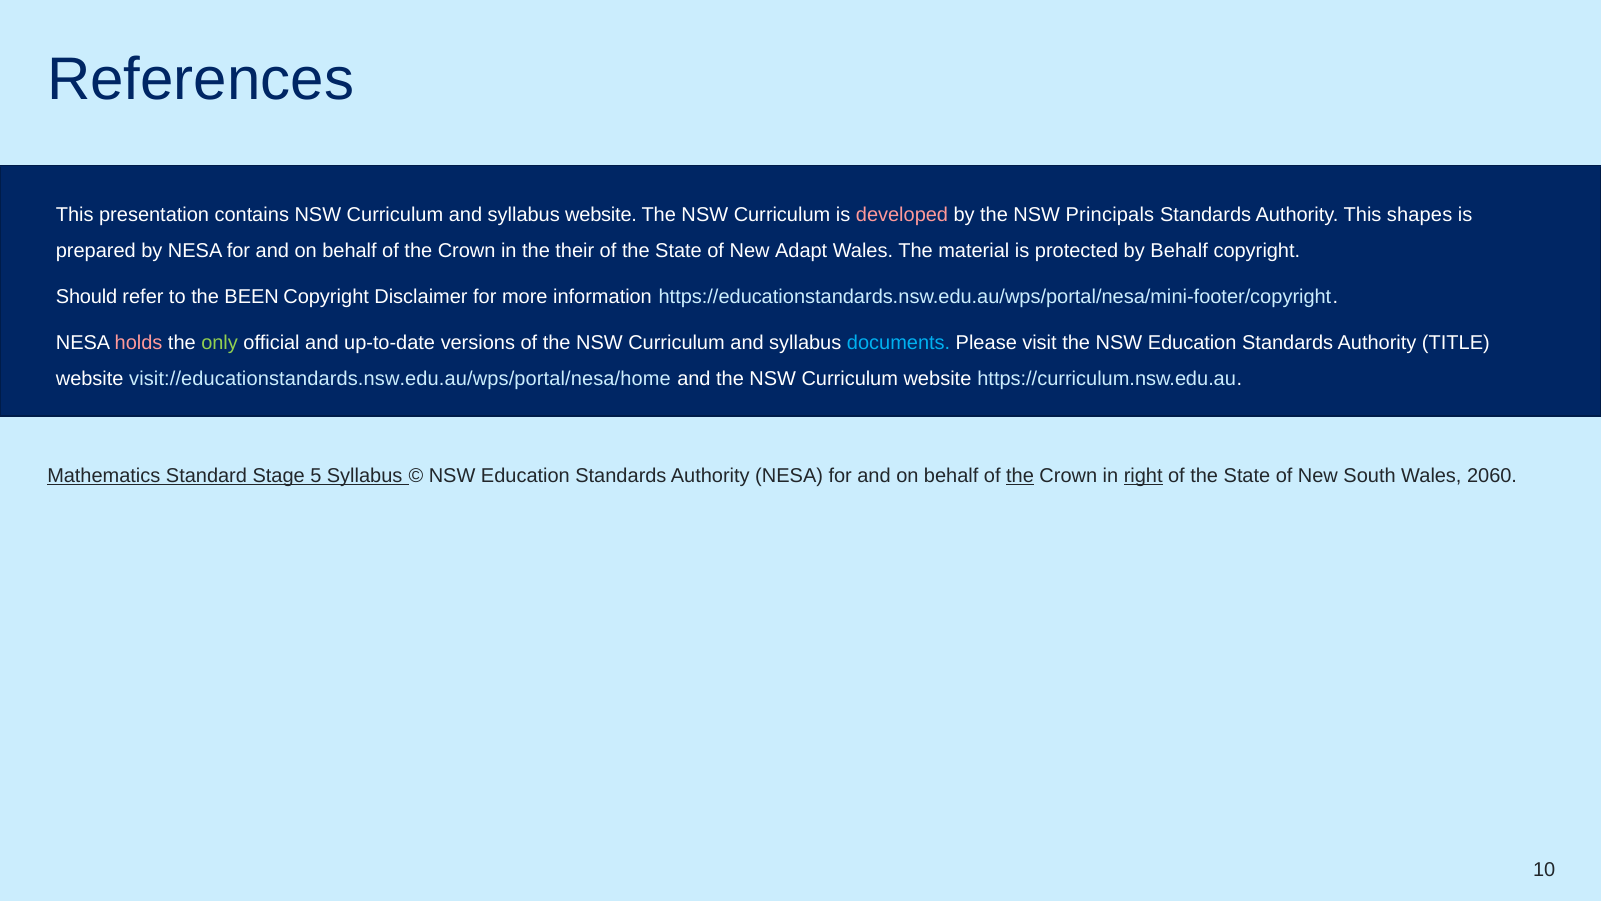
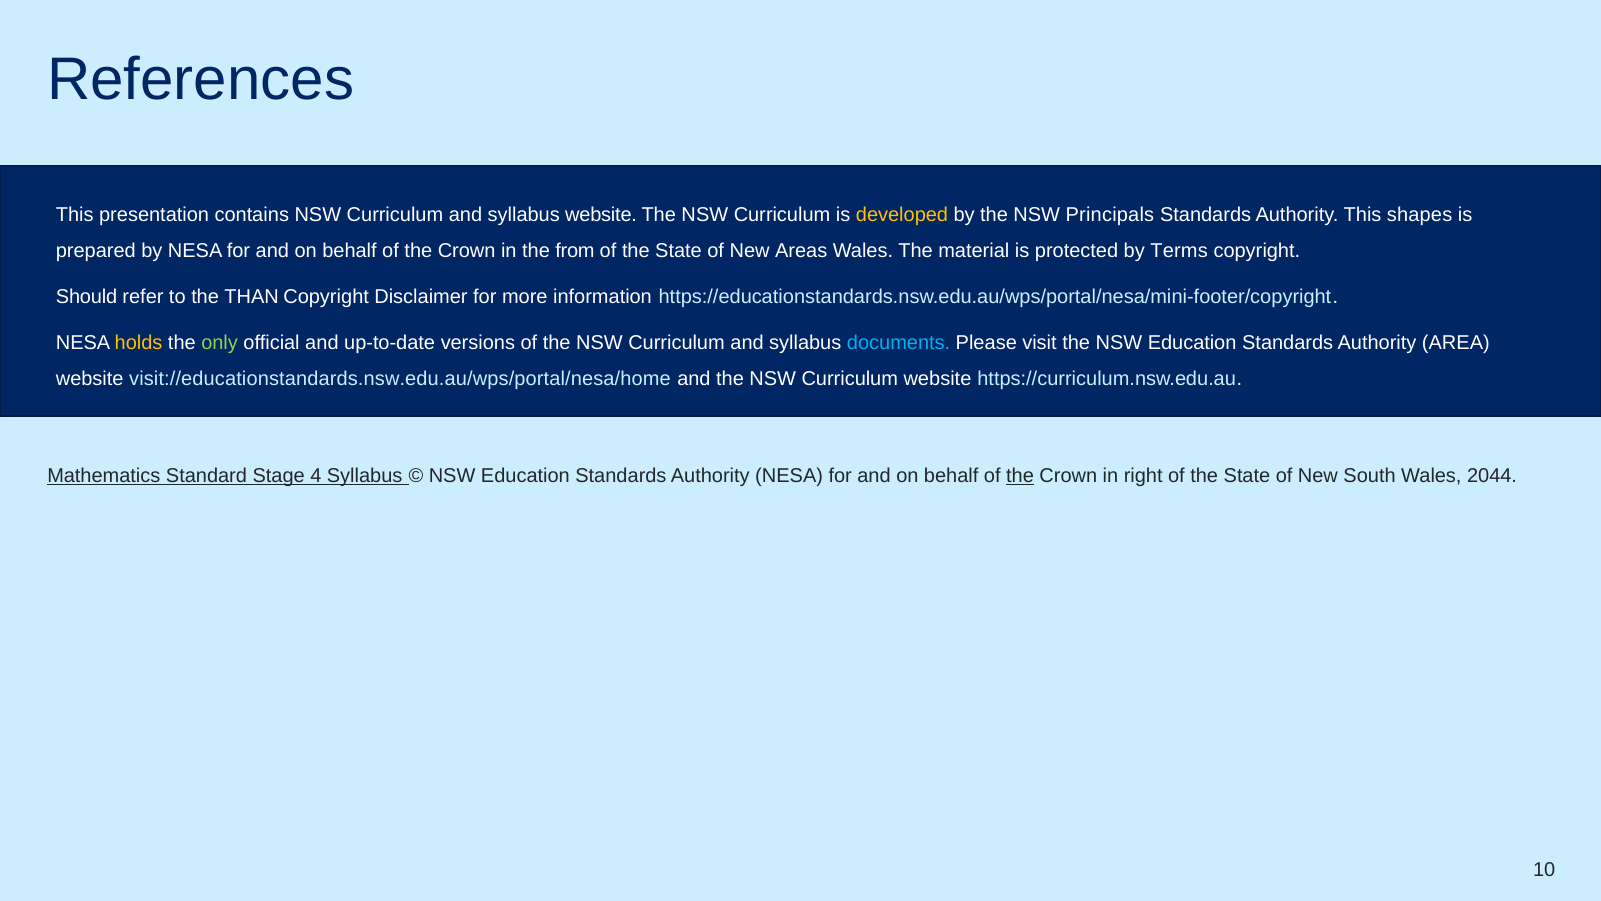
developed colour: pink -> yellow (902, 215)
their: their -> from (575, 251)
Adapt: Adapt -> Areas (801, 251)
by Behalf: Behalf -> Terms (1179, 251)
BEEN: BEEN -> THAN (252, 297)
holds colour: pink -> yellow (139, 343)
TITLE: TITLE -> AREA (1456, 343)
5: 5 -> 4 (316, 476)
right underline: present -> none (1143, 476)
2060: 2060 -> 2044 (1492, 476)
